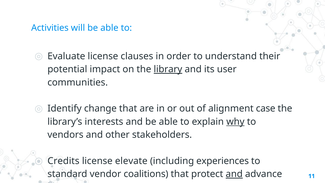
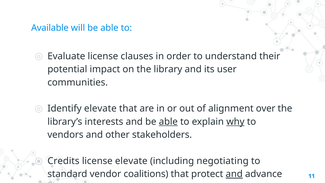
Activities: Activities -> Available (50, 28)
library underline: present -> none (168, 69)
Identify change: change -> elevate (100, 108)
case: case -> over (266, 108)
able underline: none -> present (168, 122)
experiences: experiences -> negotiating (223, 161)
